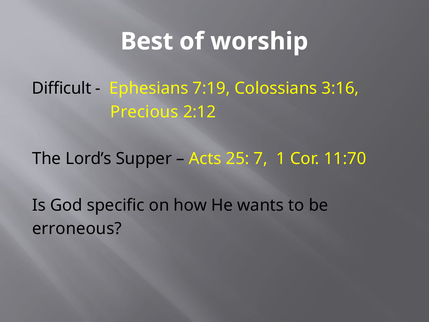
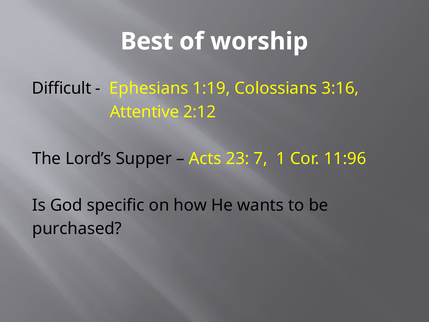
7:19: 7:19 -> 1:19 (211, 88)
Precious: Precious -> Attentive (144, 112)
25: 25 -> 23 (238, 158)
11:70: 11:70 -> 11:96 (345, 158)
erroneous: erroneous -> purchased (77, 229)
